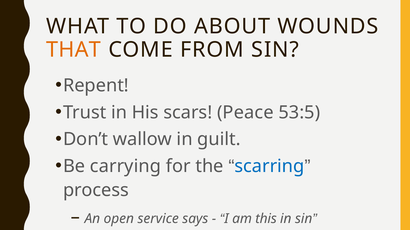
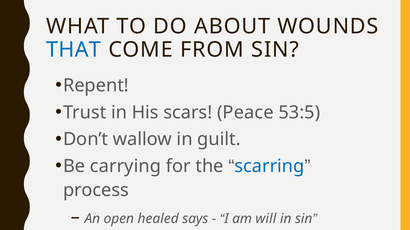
THAT colour: orange -> blue (74, 50)
service: service -> healed (158, 219)
this: this -> will (266, 219)
